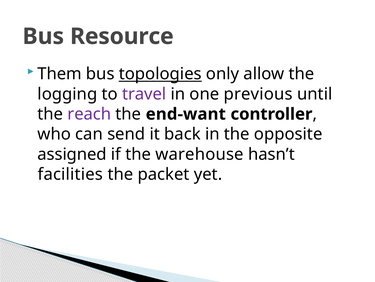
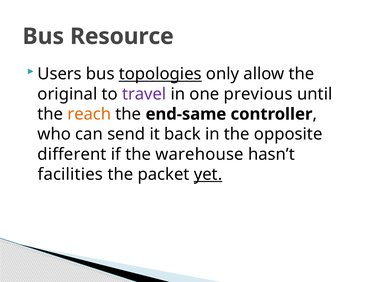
Them: Them -> Users (60, 74)
logging: logging -> original (67, 94)
reach colour: purple -> orange (89, 114)
end-want: end-want -> end-same (186, 114)
assigned: assigned -> different (72, 154)
yet underline: none -> present (208, 174)
